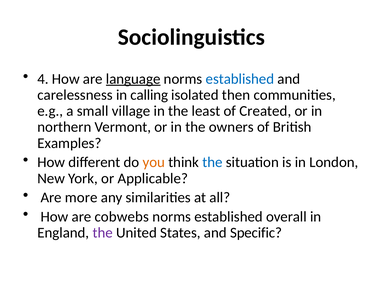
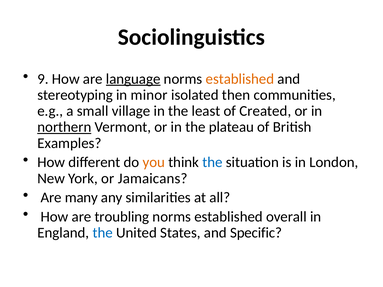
4: 4 -> 9 (43, 79)
established colour: blue -> orange (240, 79)
carelessness: carelessness -> stereotyping (75, 95)
calling: calling -> minor (149, 95)
northern underline: none -> present (64, 127)
owners: owners -> plateau (231, 127)
Applicable: Applicable -> Jamaicans (153, 179)
more: more -> many (81, 198)
cobwebs: cobwebs -> troubling (122, 217)
the colour: purple -> blue (103, 233)
